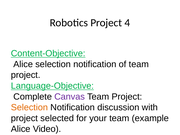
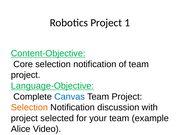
4: 4 -> 1 (127, 23)
Alice: Alice -> Core (23, 64)
Canvas colour: purple -> blue (70, 97)
